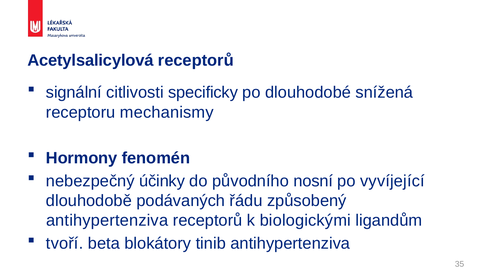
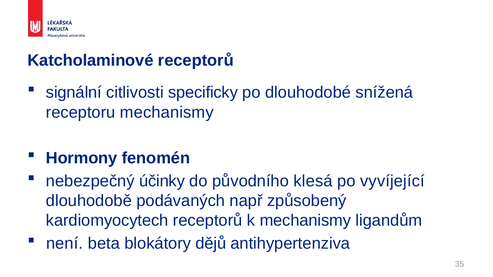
Acetylsalicylová: Acetylsalicylová -> Katcholaminové (90, 61)
nosní: nosní -> klesá (313, 181)
řádu: řádu -> např (246, 201)
antihypertenziva: antihypertenziva -> kardiomyocytech (107, 221)
k biologickými: biologickými -> mechanismy (305, 221)
tvoří: tvoří -> není (65, 244)
tinib: tinib -> dějů (211, 244)
